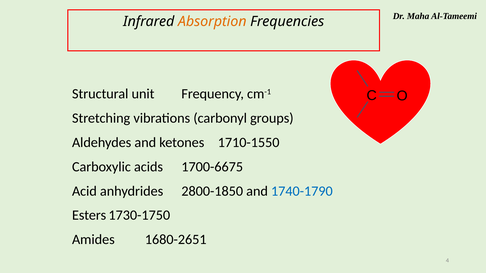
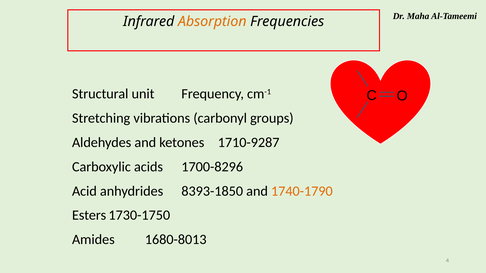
1710-1550: 1710-1550 -> 1710-9287 (249, 143)
1700-6675: 1700-6675 -> 1700-8296 (212, 167)
2800-1850: 2800-1850 -> 8393-1850 (212, 191)
1740-1790 colour: blue -> orange (302, 191)
1680-2651: 1680-2651 -> 1680-8013 (176, 240)
